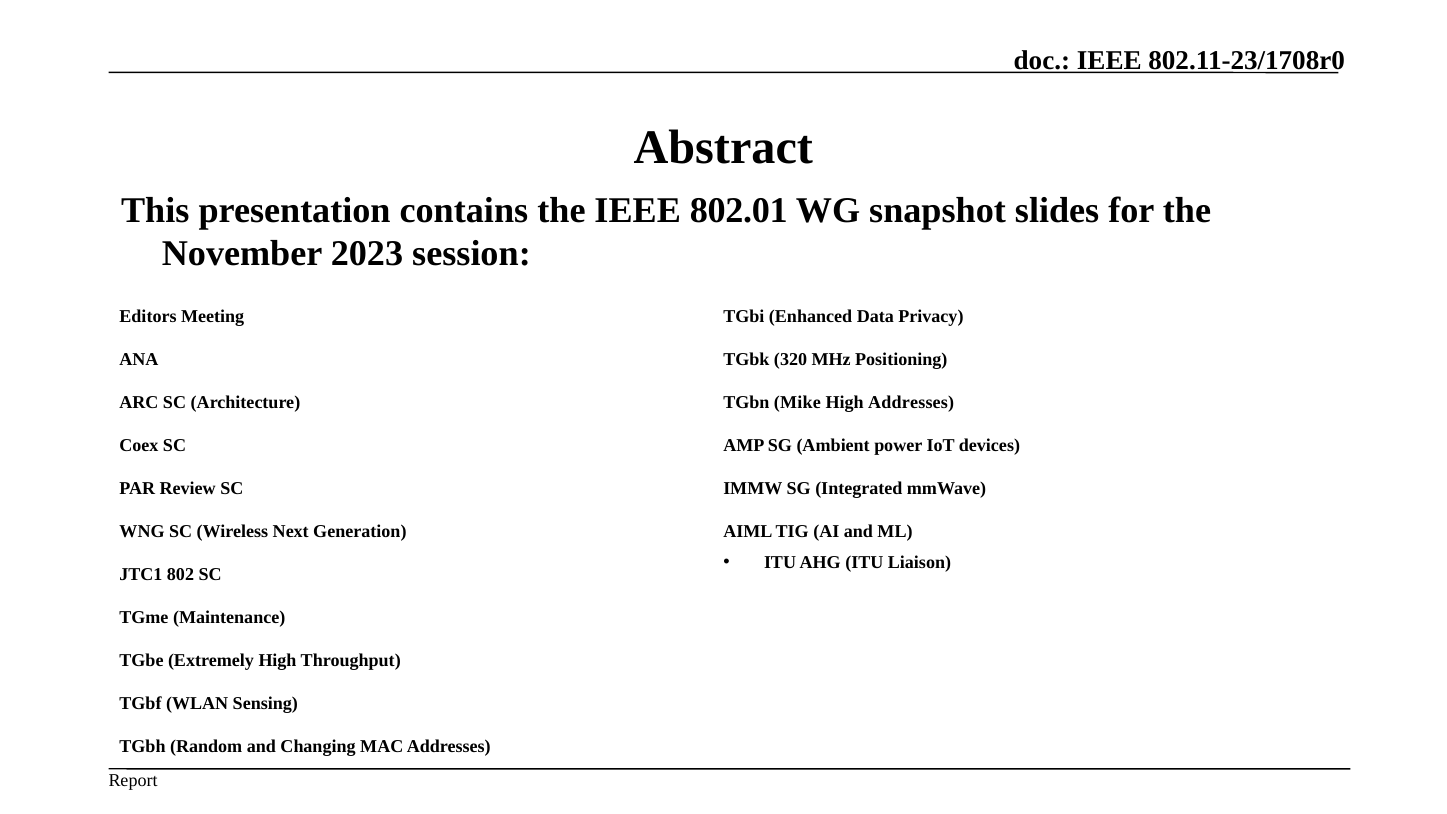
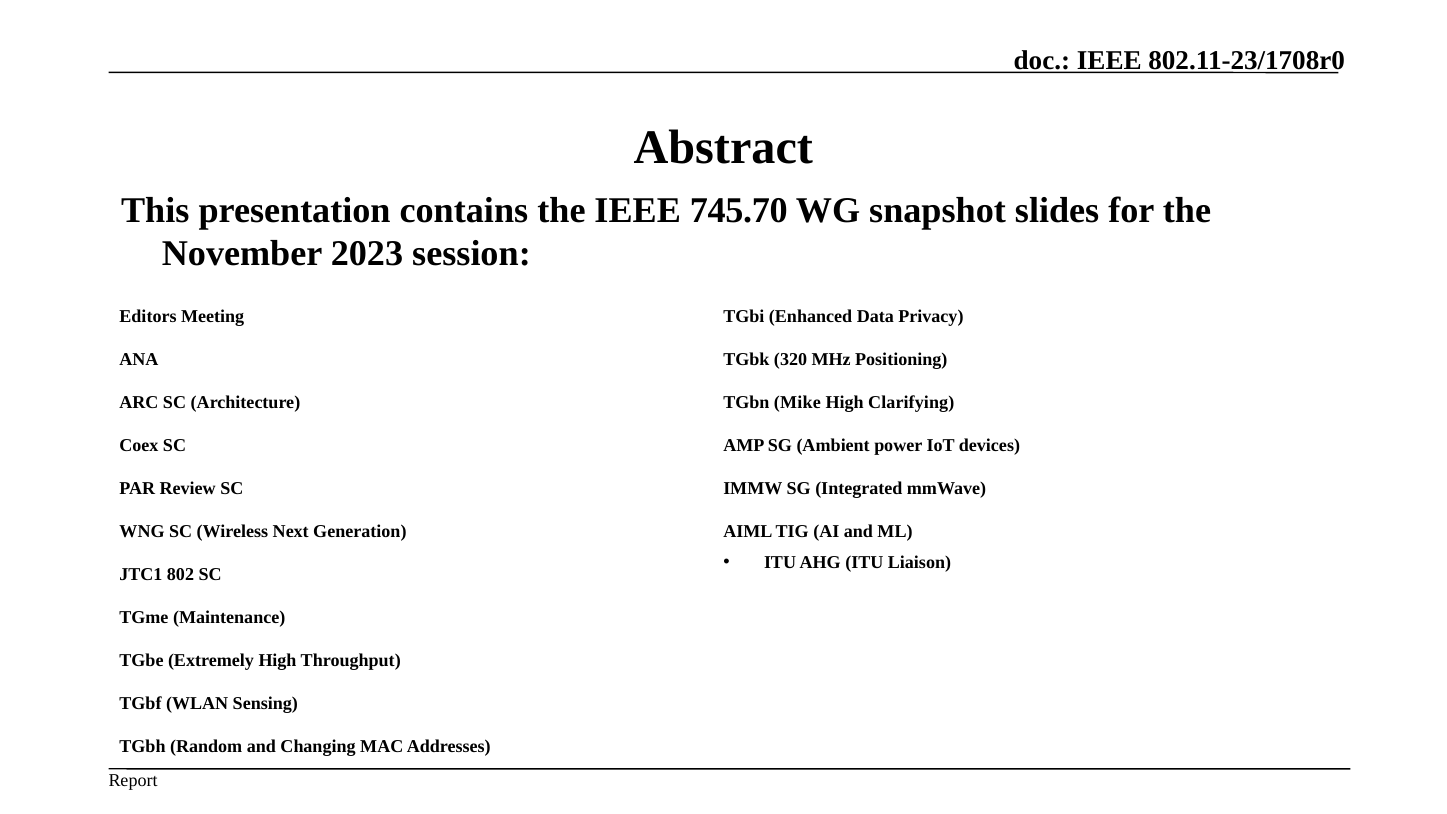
802.01: 802.01 -> 745.70 (739, 211)
High Addresses: Addresses -> Clarifying (911, 402)
